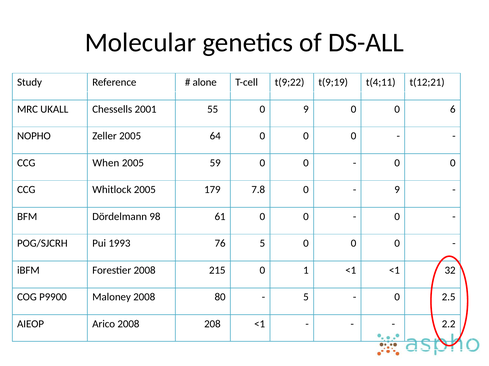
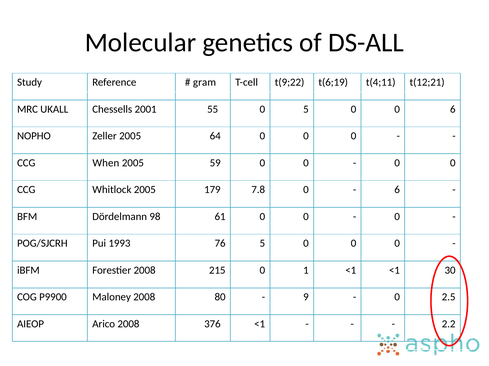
alone: alone -> gram (205, 83)
t(9;19: t(9;19 -> t(6;19 (333, 83)
0 9: 9 -> 5 (306, 109)
9: 9 -> 6 (397, 190)
32: 32 -> 30 (450, 271)
5: 5 -> 9 (306, 298)
208: 208 -> 376 (212, 325)
